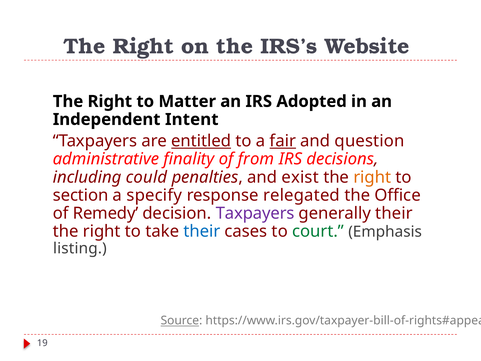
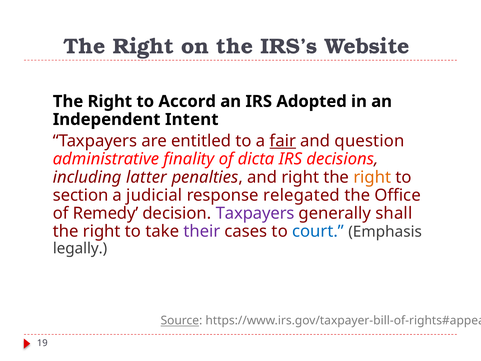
Matter: Matter -> Accord (187, 101)
entitled underline: present -> none (201, 141)
from: from -> dicta (256, 159)
could: could -> latter (147, 177)
and exist: exist -> right (300, 177)
specify: specify -> judicial (154, 195)
generally their: their -> shall (394, 213)
their colour: blue -> purple (202, 231)
court colour: green -> blue (318, 231)
listing: listing -> legally (80, 248)
